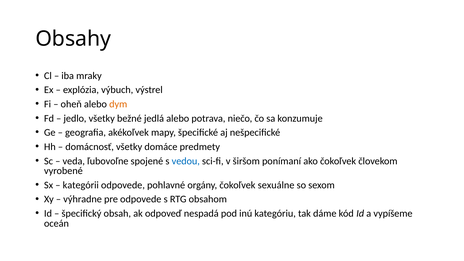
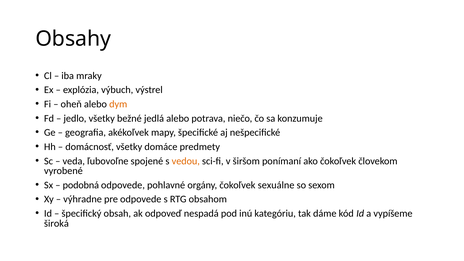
vedou colour: blue -> orange (186, 161)
kategórii: kategórii -> podobná (81, 185)
oceán: oceán -> široká (56, 223)
